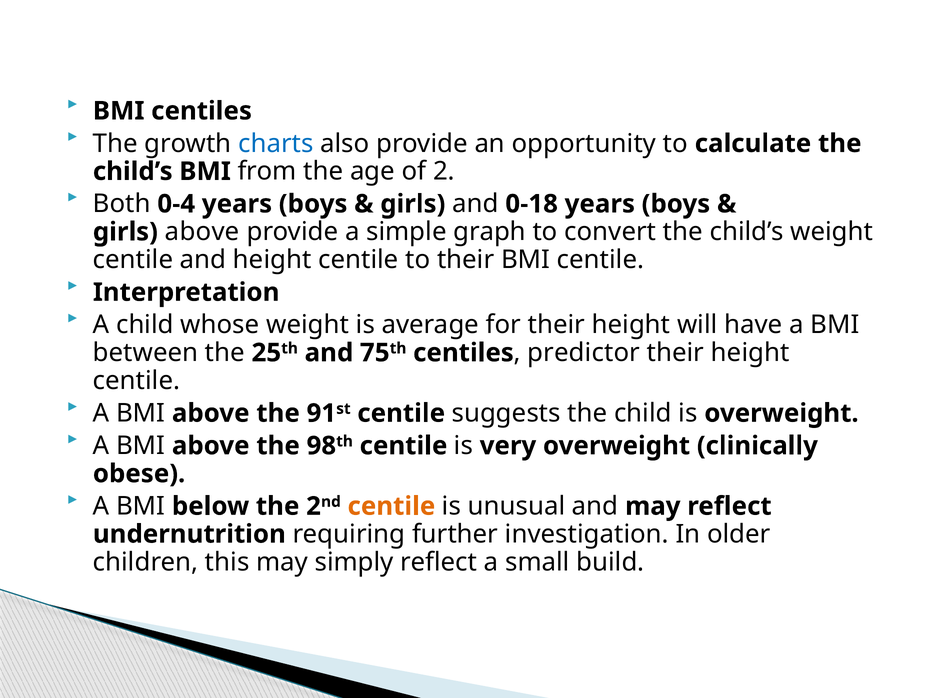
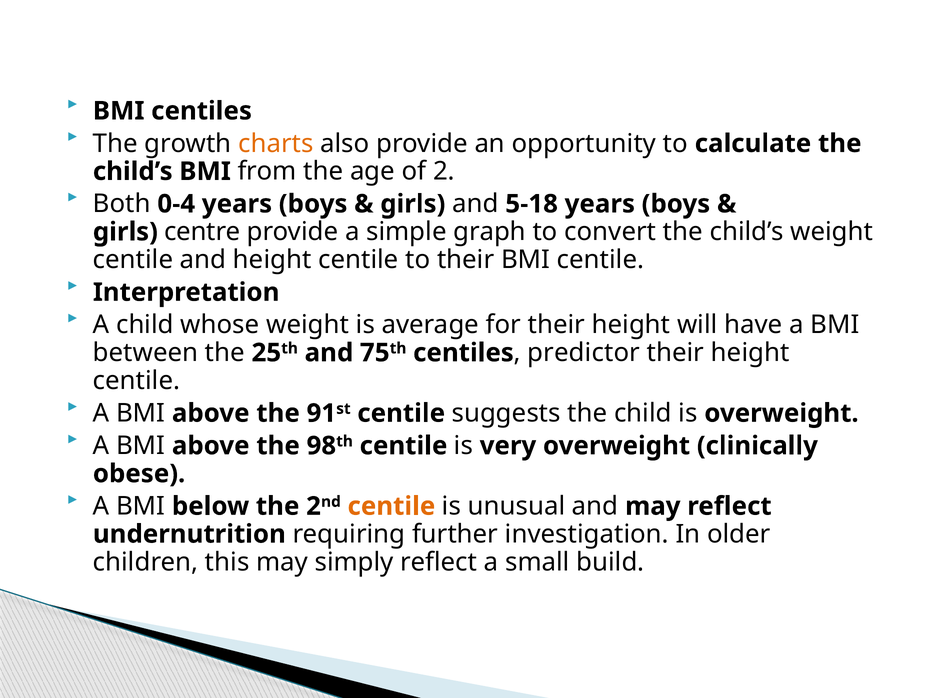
charts colour: blue -> orange (276, 143)
0-18: 0-18 -> 5-18 (532, 204)
girls above: above -> centre (202, 232)
